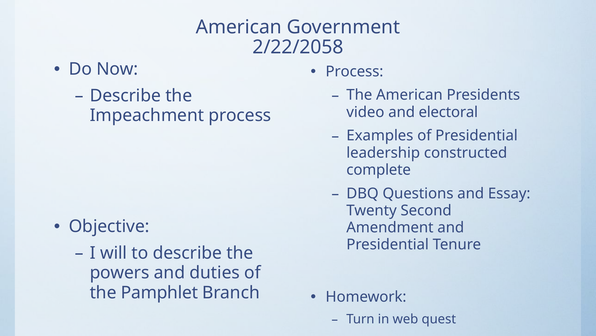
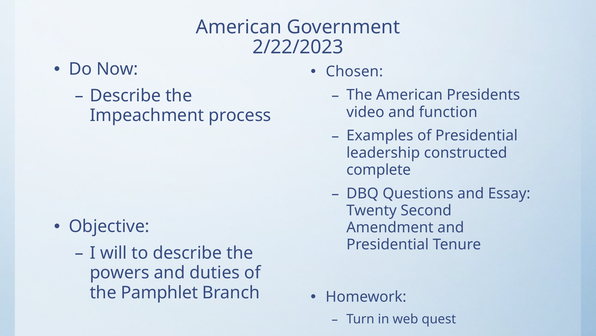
2/22/2058: 2/22/2058 -> 2/22/2023 (298, 47)
Process: Process -> Chosen (354, 71)
electoral: electoral -> function (448, 112)
